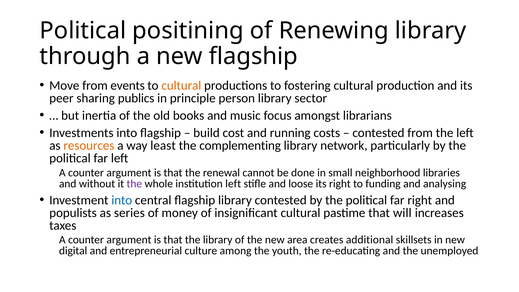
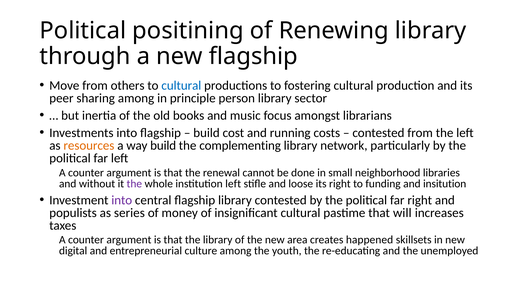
events: events -> others (128, 85)
cultural colour: orange -> blue (181, 85)
sharing publics: publics -> among (136, 98)
way least: least -> build (163, 146)
analysing: analysing -> insitution (445, 184)
into colour: blue -> purple (122, 200)
additional: additional -> happened (370, 240)
